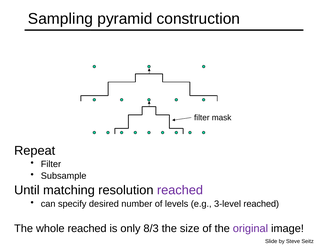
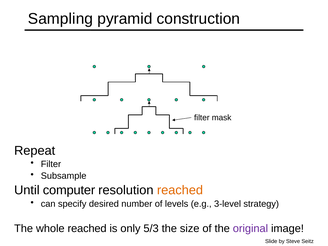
matching: matching -> computer (69, 190)
reached colour: purple -> orange (180, 190)
3-level reached: reached -> strategy (261, 204)
8/3: 8/3 -> 5/3 (151, 229)
